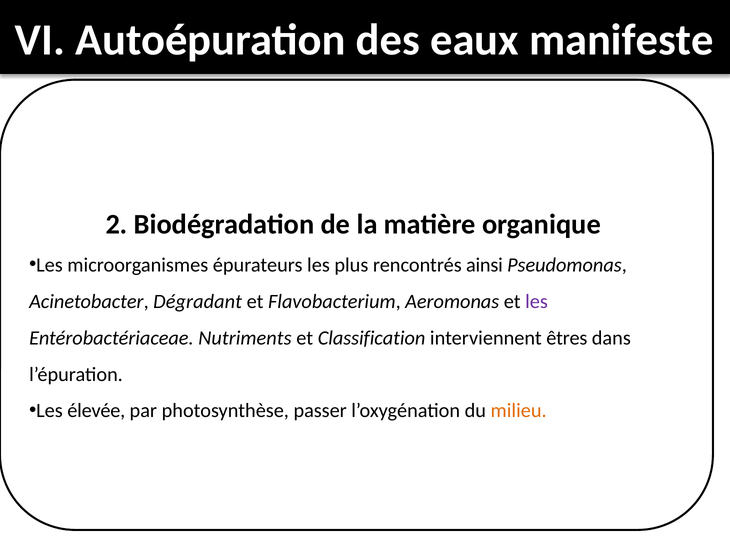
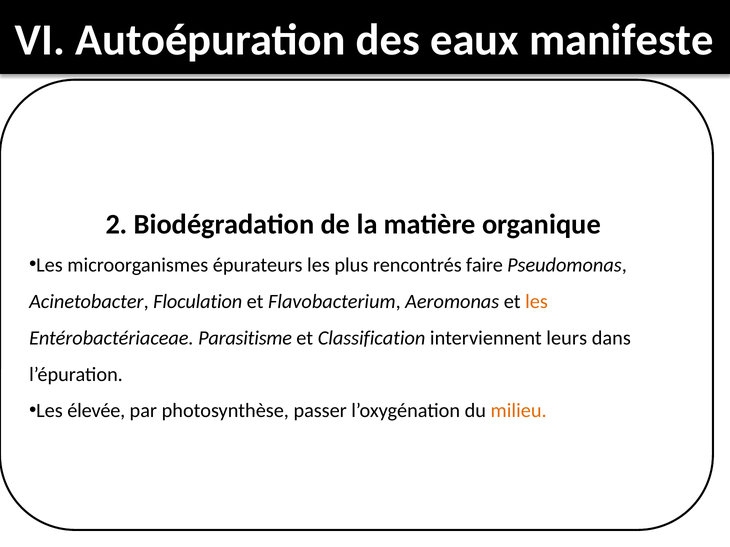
ainsi: ainsi -> faire (484, 265)
Dégradant: Dégradant -> Floculation (198, 302)
les colour: purple -> orange (537, 302)
Nutriments: Nutriments -> Parasitisme (245, 338)
êtres: êtres -> leurs (567, 338)
